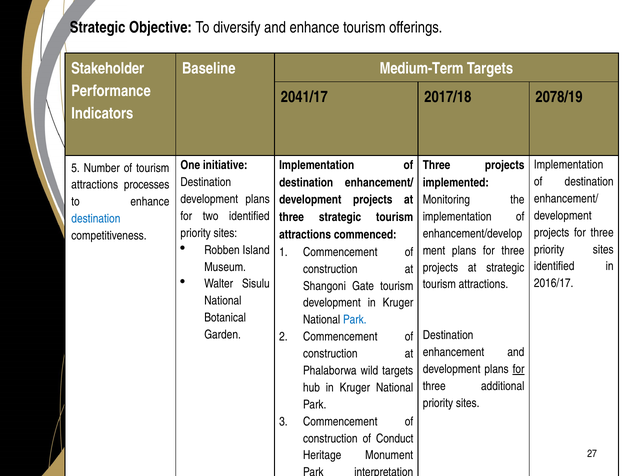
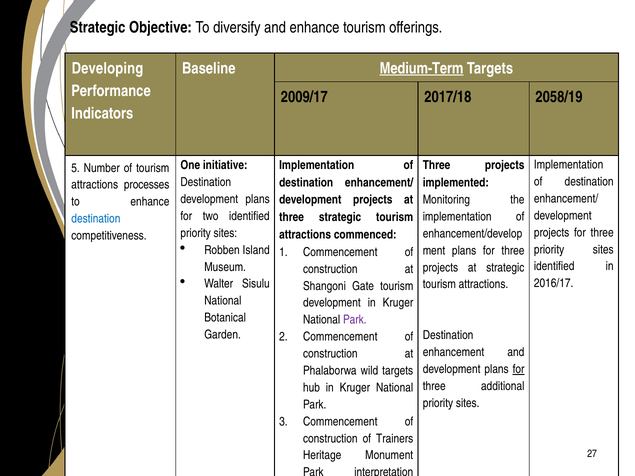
Stakeholder: Stakeholder -> Developing (107, 68)
Medium-Term underline: none -> present (422, 68)
2041/17: 2041/17 -> 2009/17 (304, 97)
2078/19: 2078/19 -> 2058/19 (559, 97)
Park colour: blue -> purple (355, 320)
Conduct: Conduct -> Trainers (395, 439)
